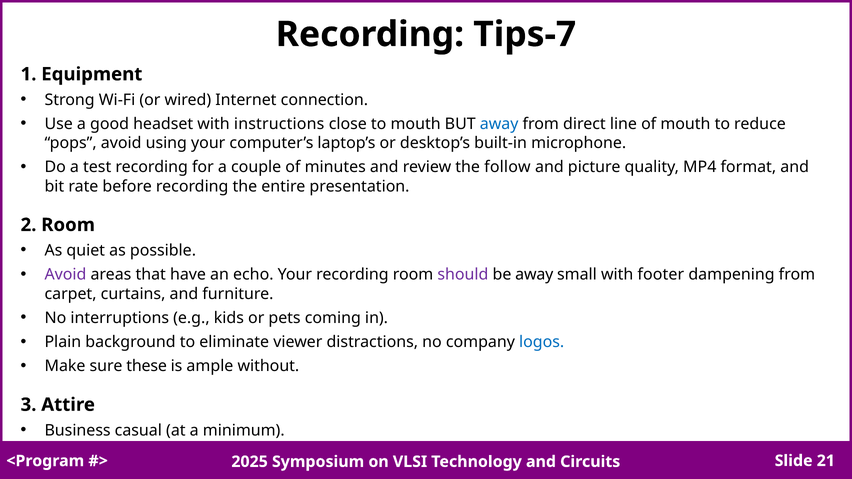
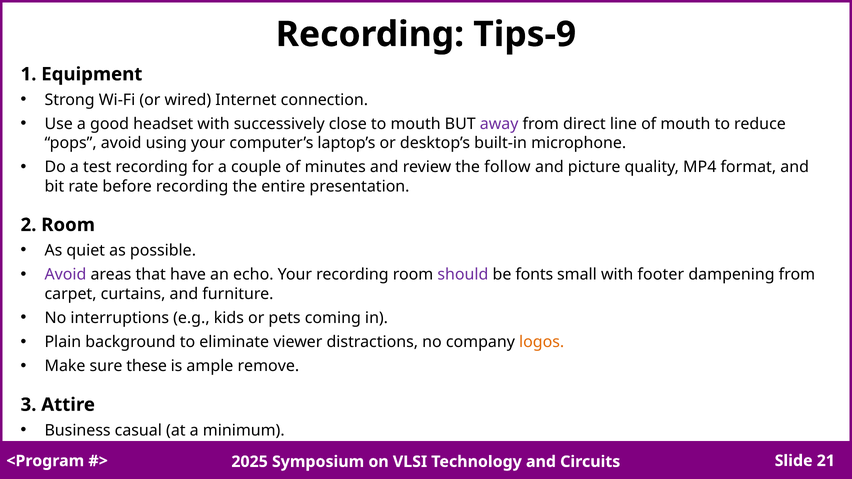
Tips-7: Tips-7 -> Tips-9 (525, 34)
instructions: instructions -> successively (279, 124)
away colour: blue -> purple (499, 124)
be away: away -> fonts (534, 275)
logos colour: blue -> orange (542, 342)
without: without -> remove (268, 366)
